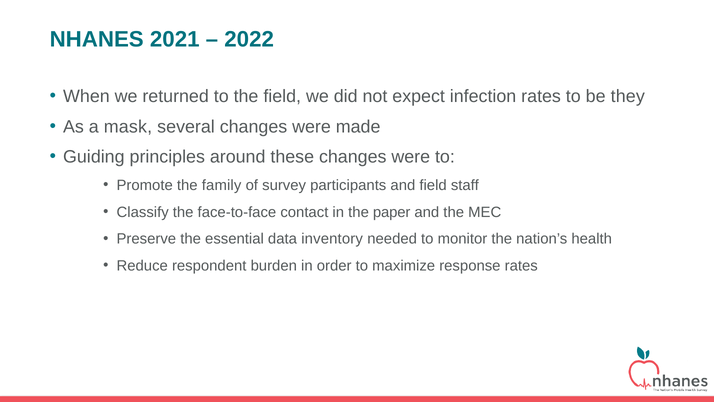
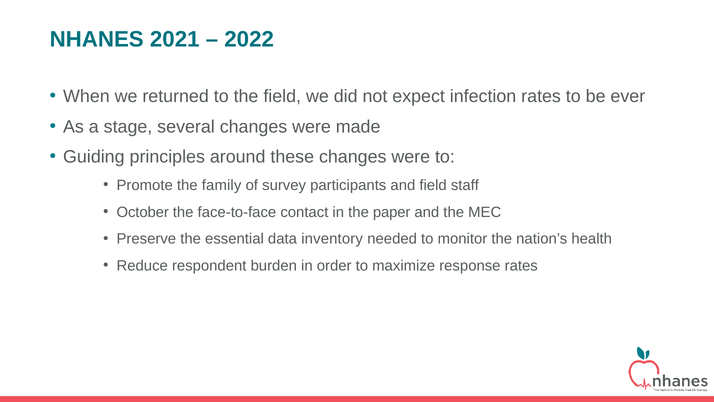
they: they -> ever (628, 96)
mask: mask -> stage (128, 127)
Classify: Classify -> October (143, 212)
